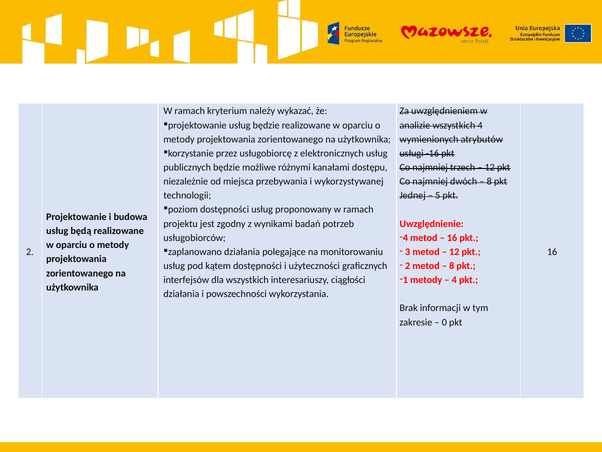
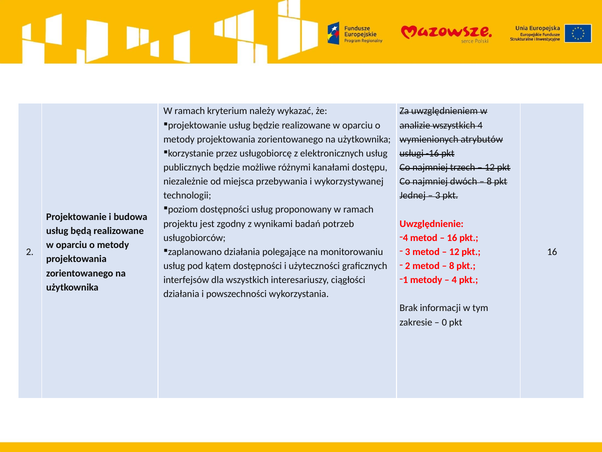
5: 5 -> 3 (438, 195)
